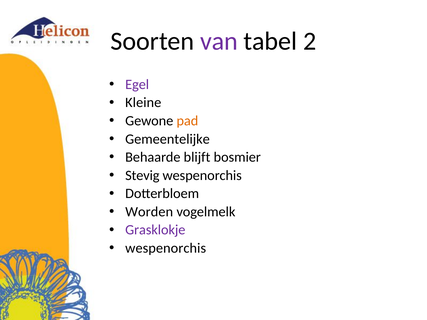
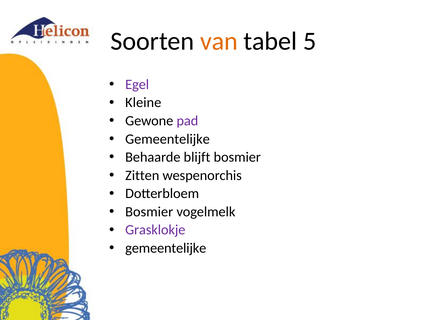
van colour: purple -> orange (219, 41)
2: 2 -> 5 (310, 41)
pad colour: orange -> purple (187, 121)
Stevig: Stevig -> Zitten (142, 175)
Worden: Worden -> Bosmier (149, 212)
wespenorchis: wespenorchis -> gemeentelijke (166, 248)
